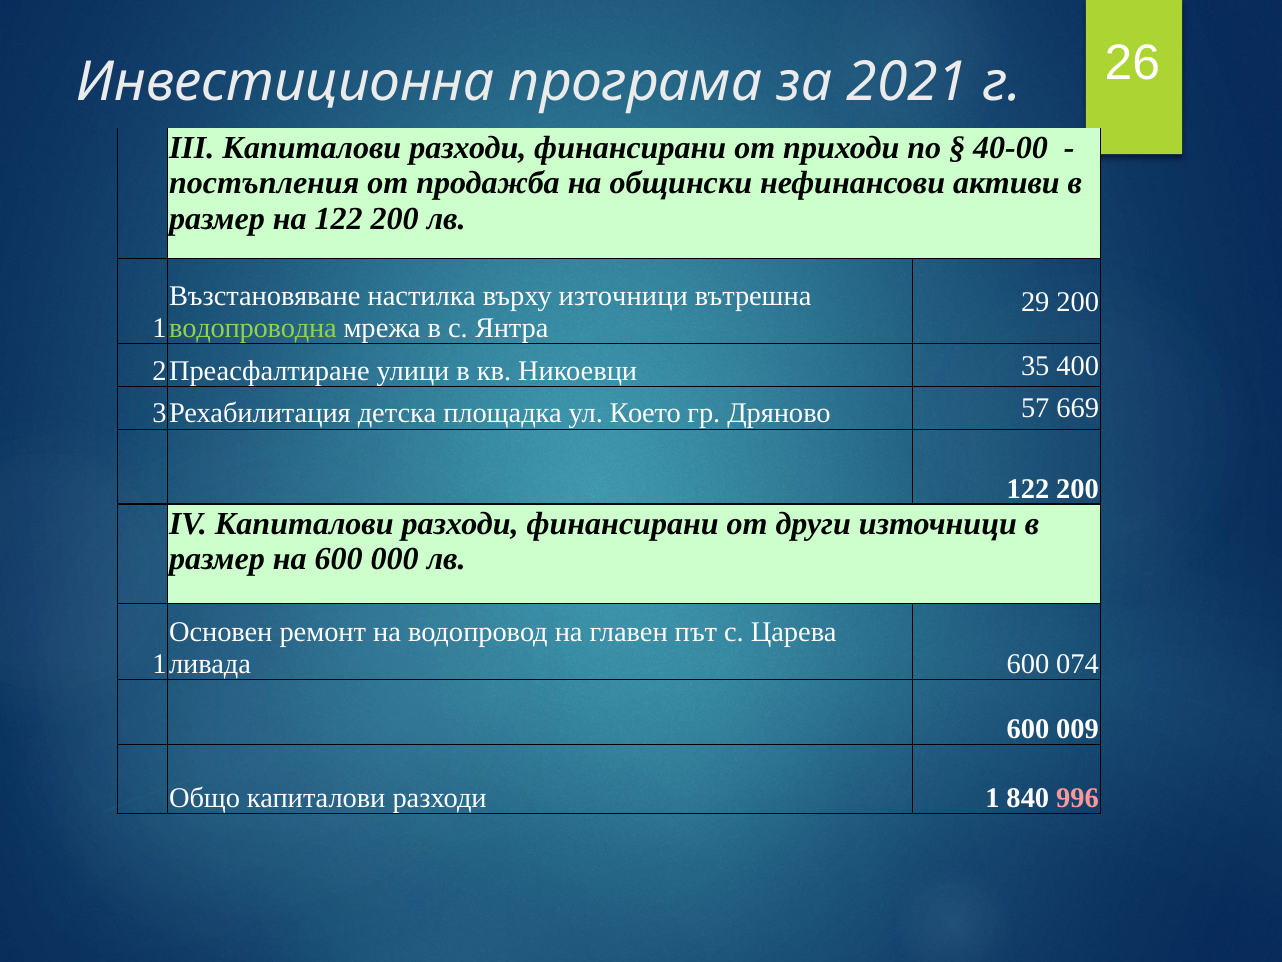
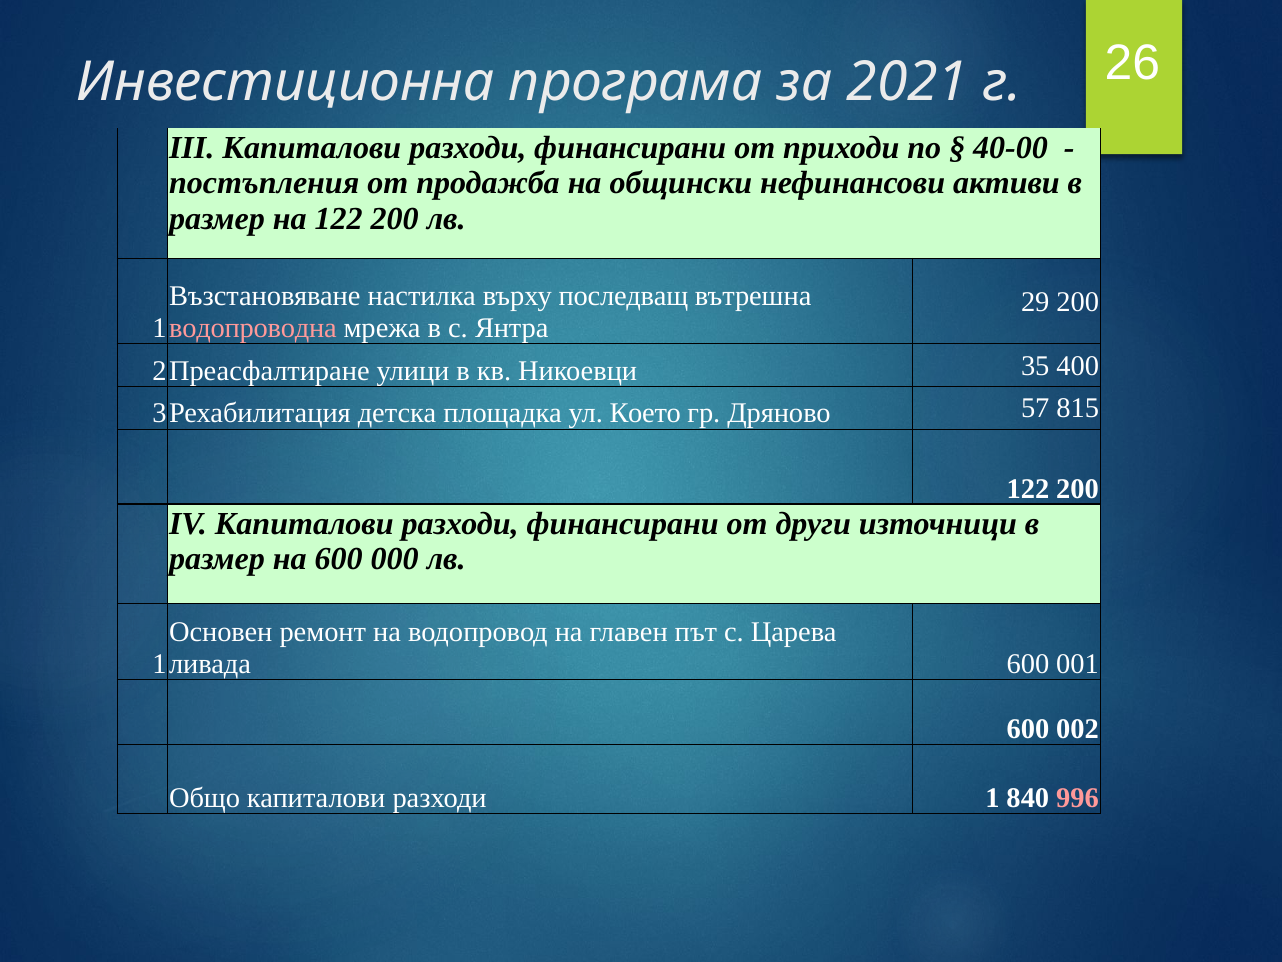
върху източници: източници -> последващ (623, 296)
водопроводна colour: light green -> pink (253, 328)
669: 669 -> 815 (1078, 408)
074: 074 -> 001 (1078, 663)
009: 009 -> 002 (1078, 728)
